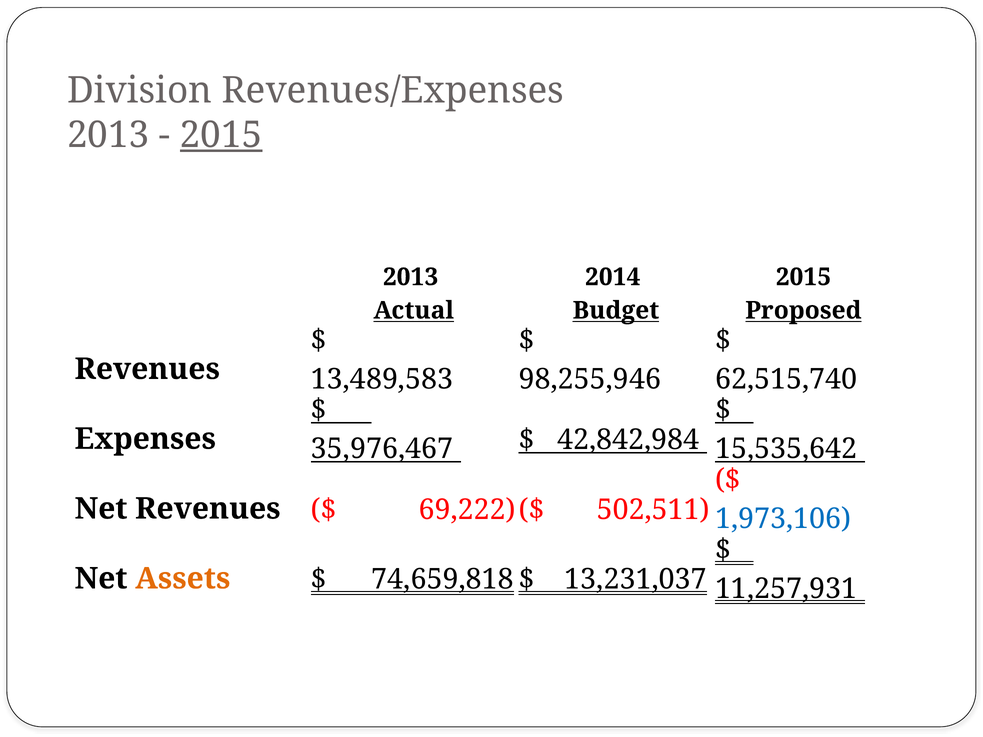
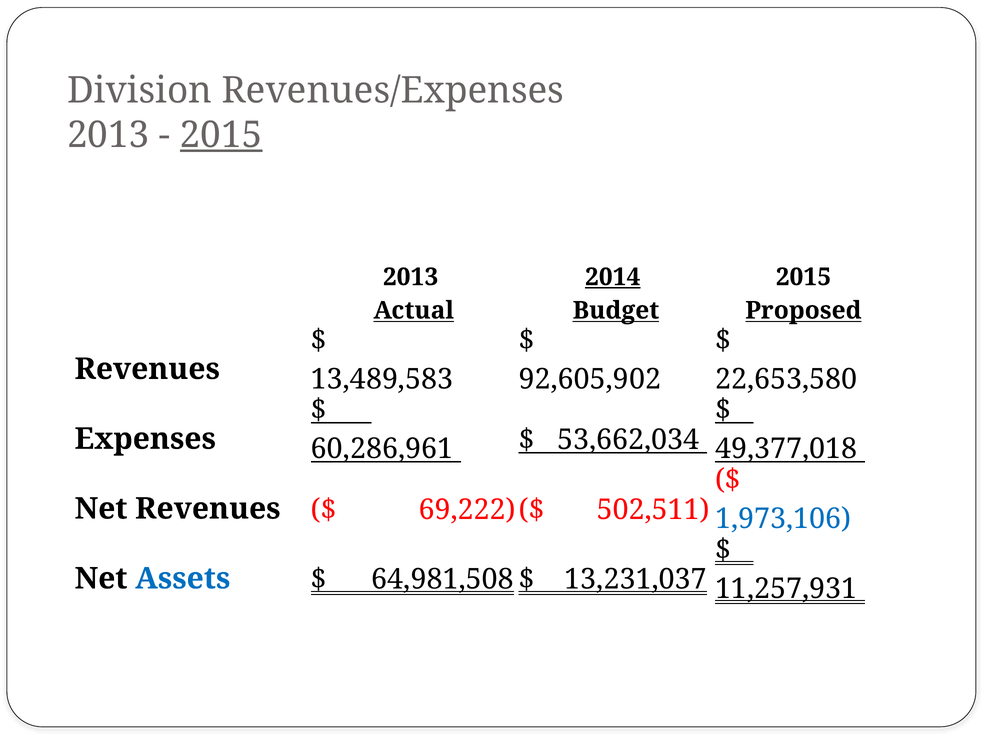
2014 underline: none -> present (613, 277)
98,255,946: 98,255,946 -> 92,605,902 (590, 379)
62,515,740: 62,515,740 -> 22,653,580 (786, 379)
35,976,467: 35,976,467 -> 60,286,961 (382, 449)
42,842,984: 42,842,984 -> 53,662,034 (628, 440)
15,535,642: 15,535,642 -> 49,377,018 (786, 449)
Assets colour: orange -> blue (183, 579)
74,659,818: 74,659,818 -> 64,981,508 (443, 580)
